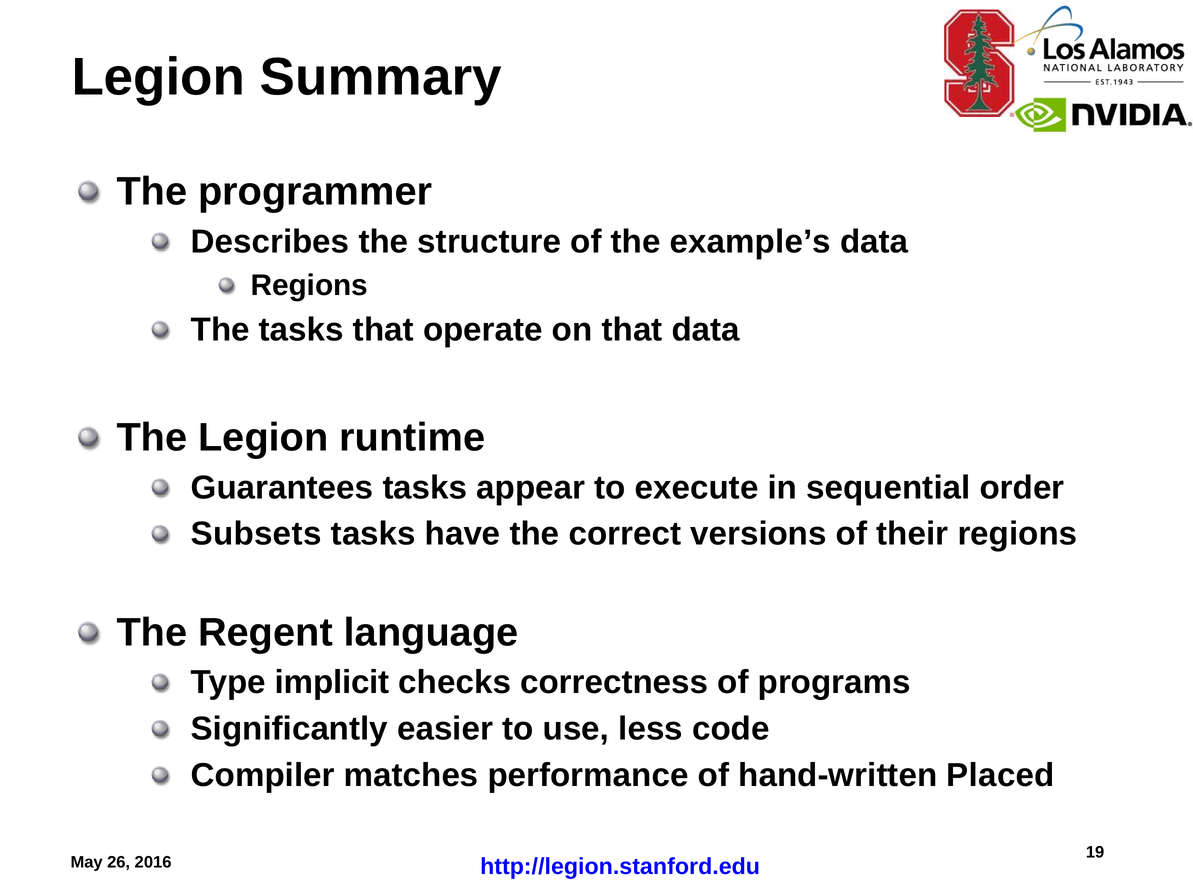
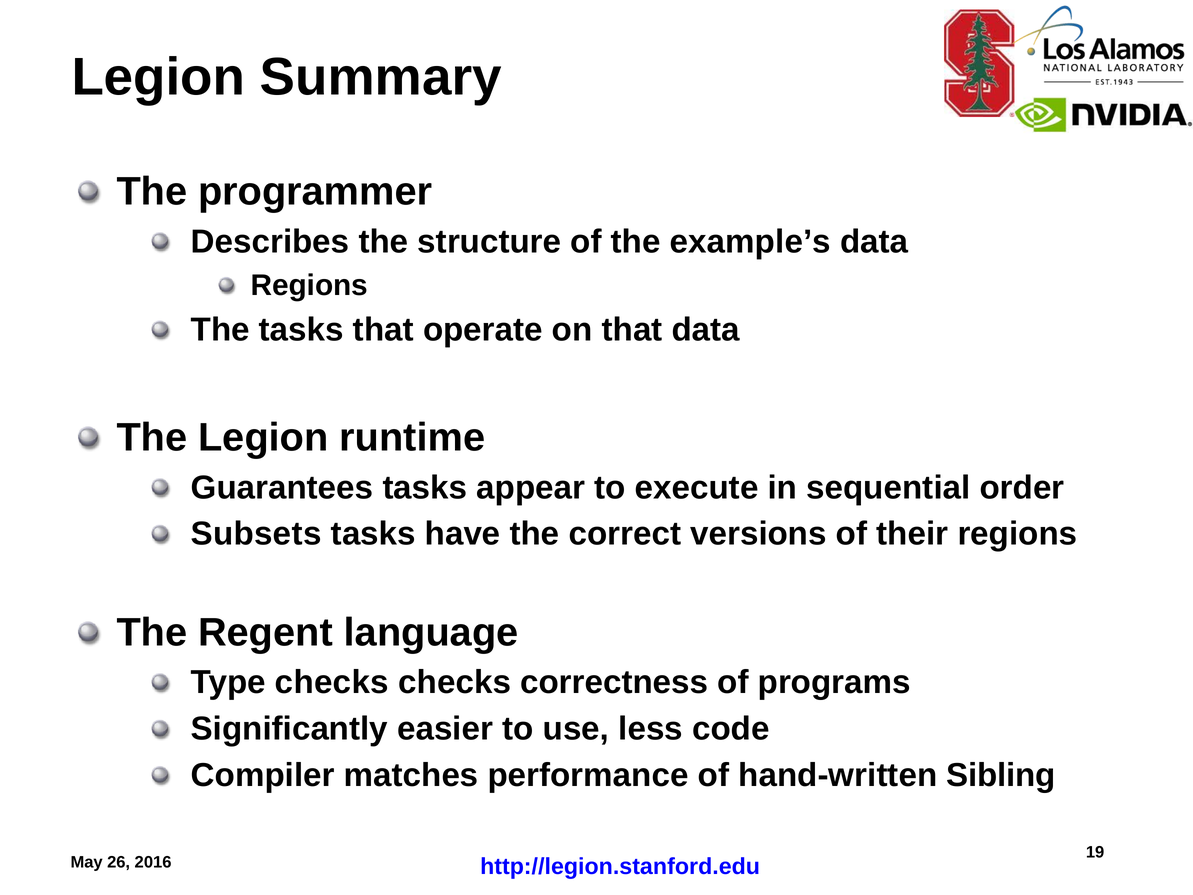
Type implicit: implicit -> checks (332, 682)
Placed: Placed -> Sibling (1001, 775)
